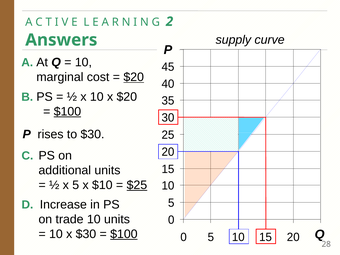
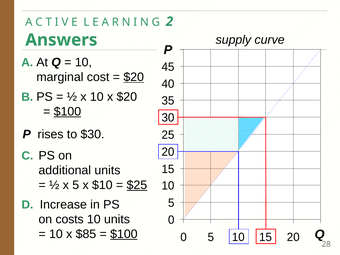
trade: trade -> costs (70, 219)
x $30: $30 -> $85 (86, 234)
